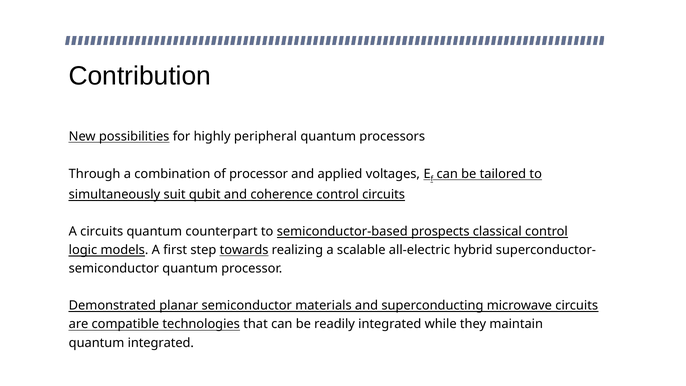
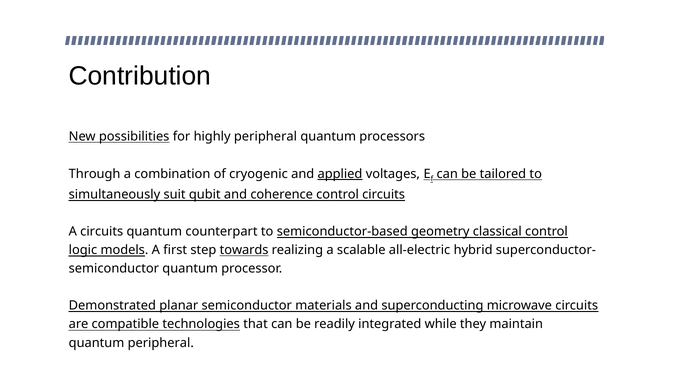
of processor: processor -> cryogenic (259, 174)
applied underline: none -> present (340, 174)
prospects: prospects -> geometry (440, 232)
quantum integrated: integrated -> peripheral (161, 343)
